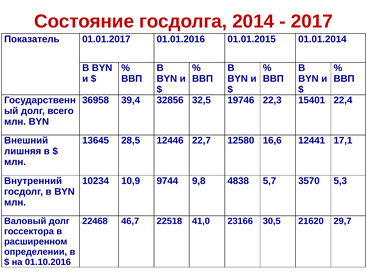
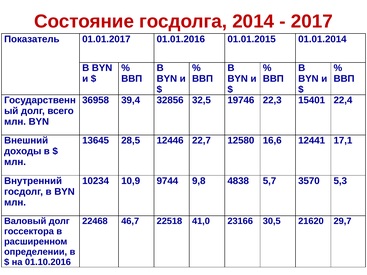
лишняя: лишняя -> доходы (23, 151)
